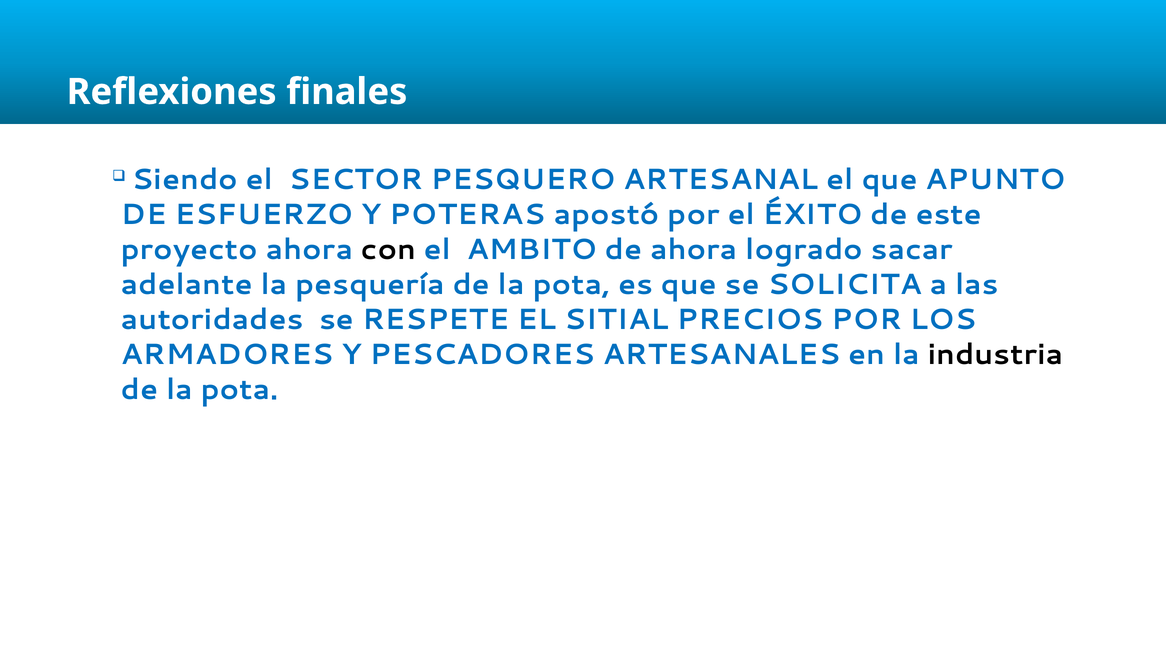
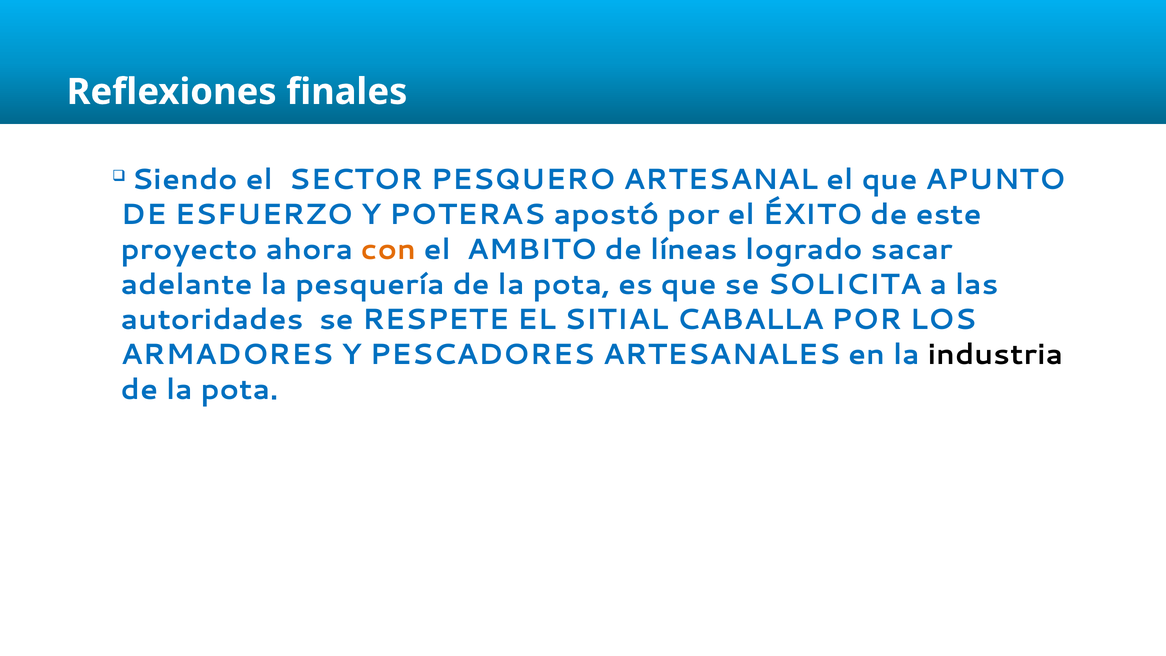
con colour: black -> orange (388, 250)
de ahora: ahora -> líneas (694, 250)
PRECIOS: PRECIOS -> CABALLA (750, 320)
